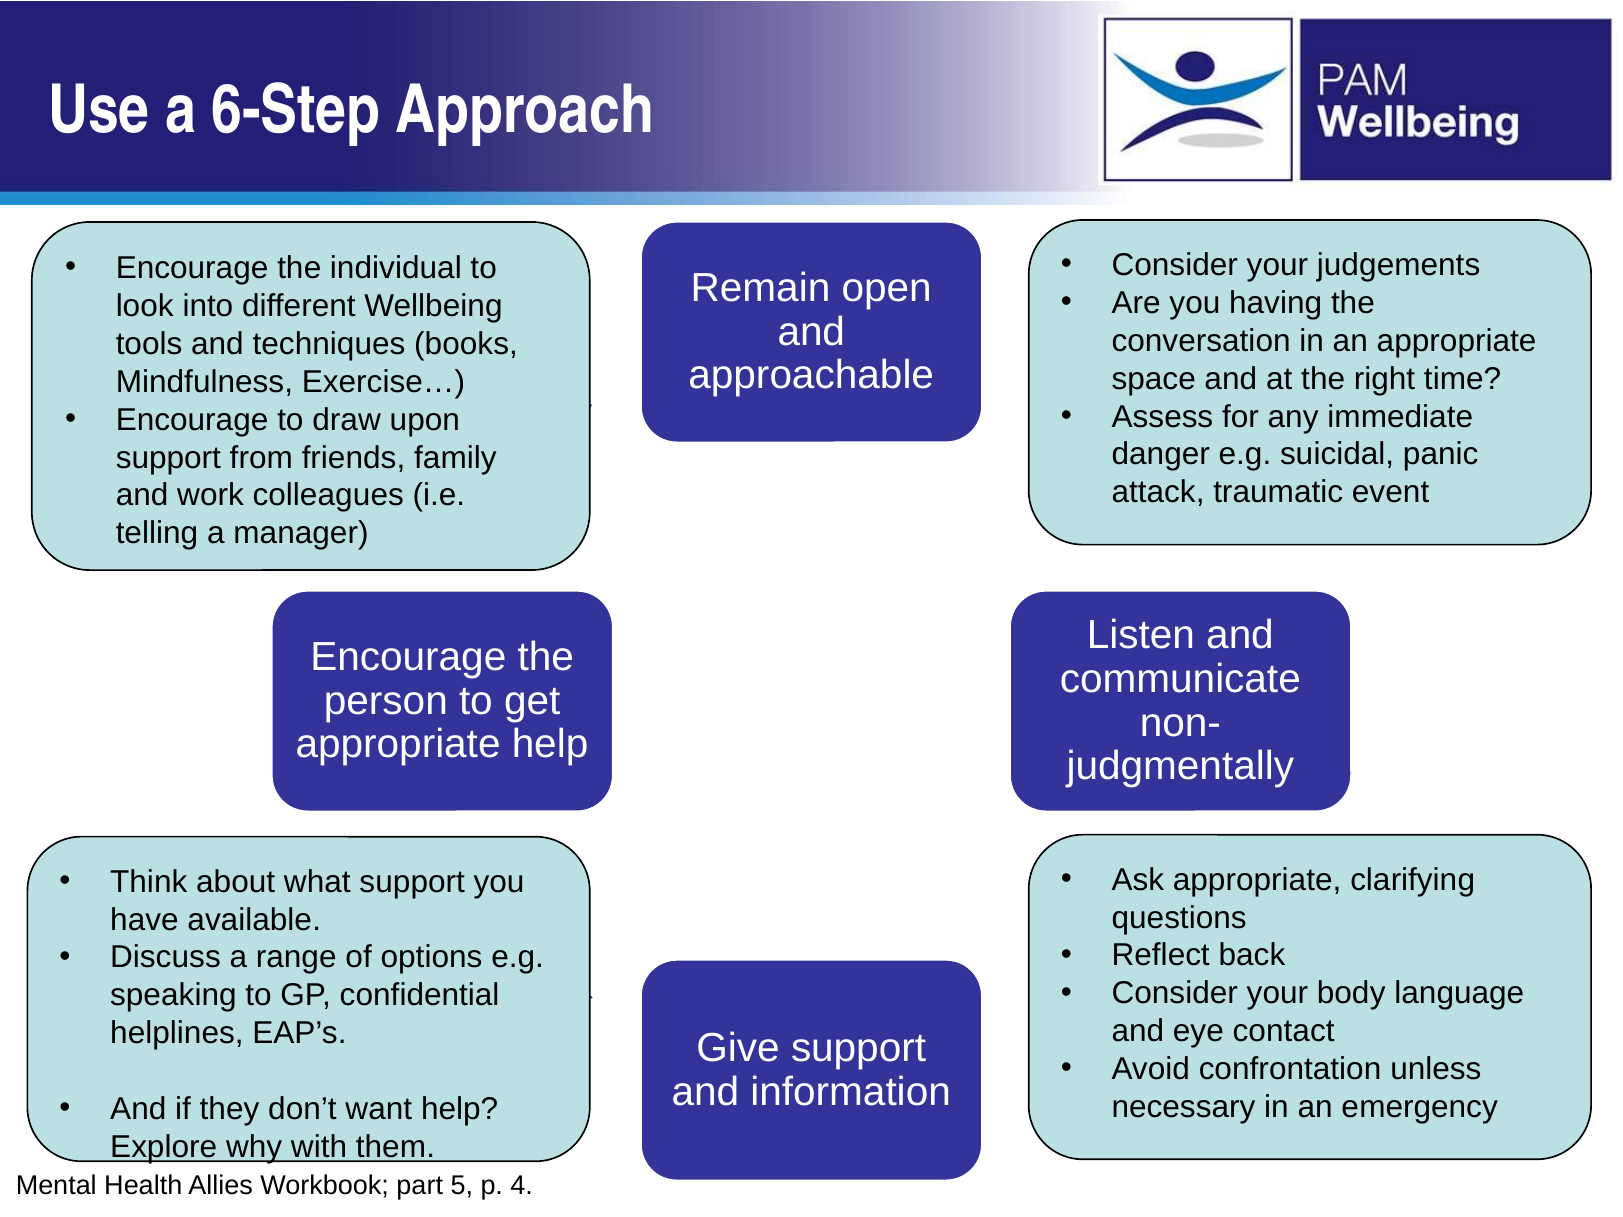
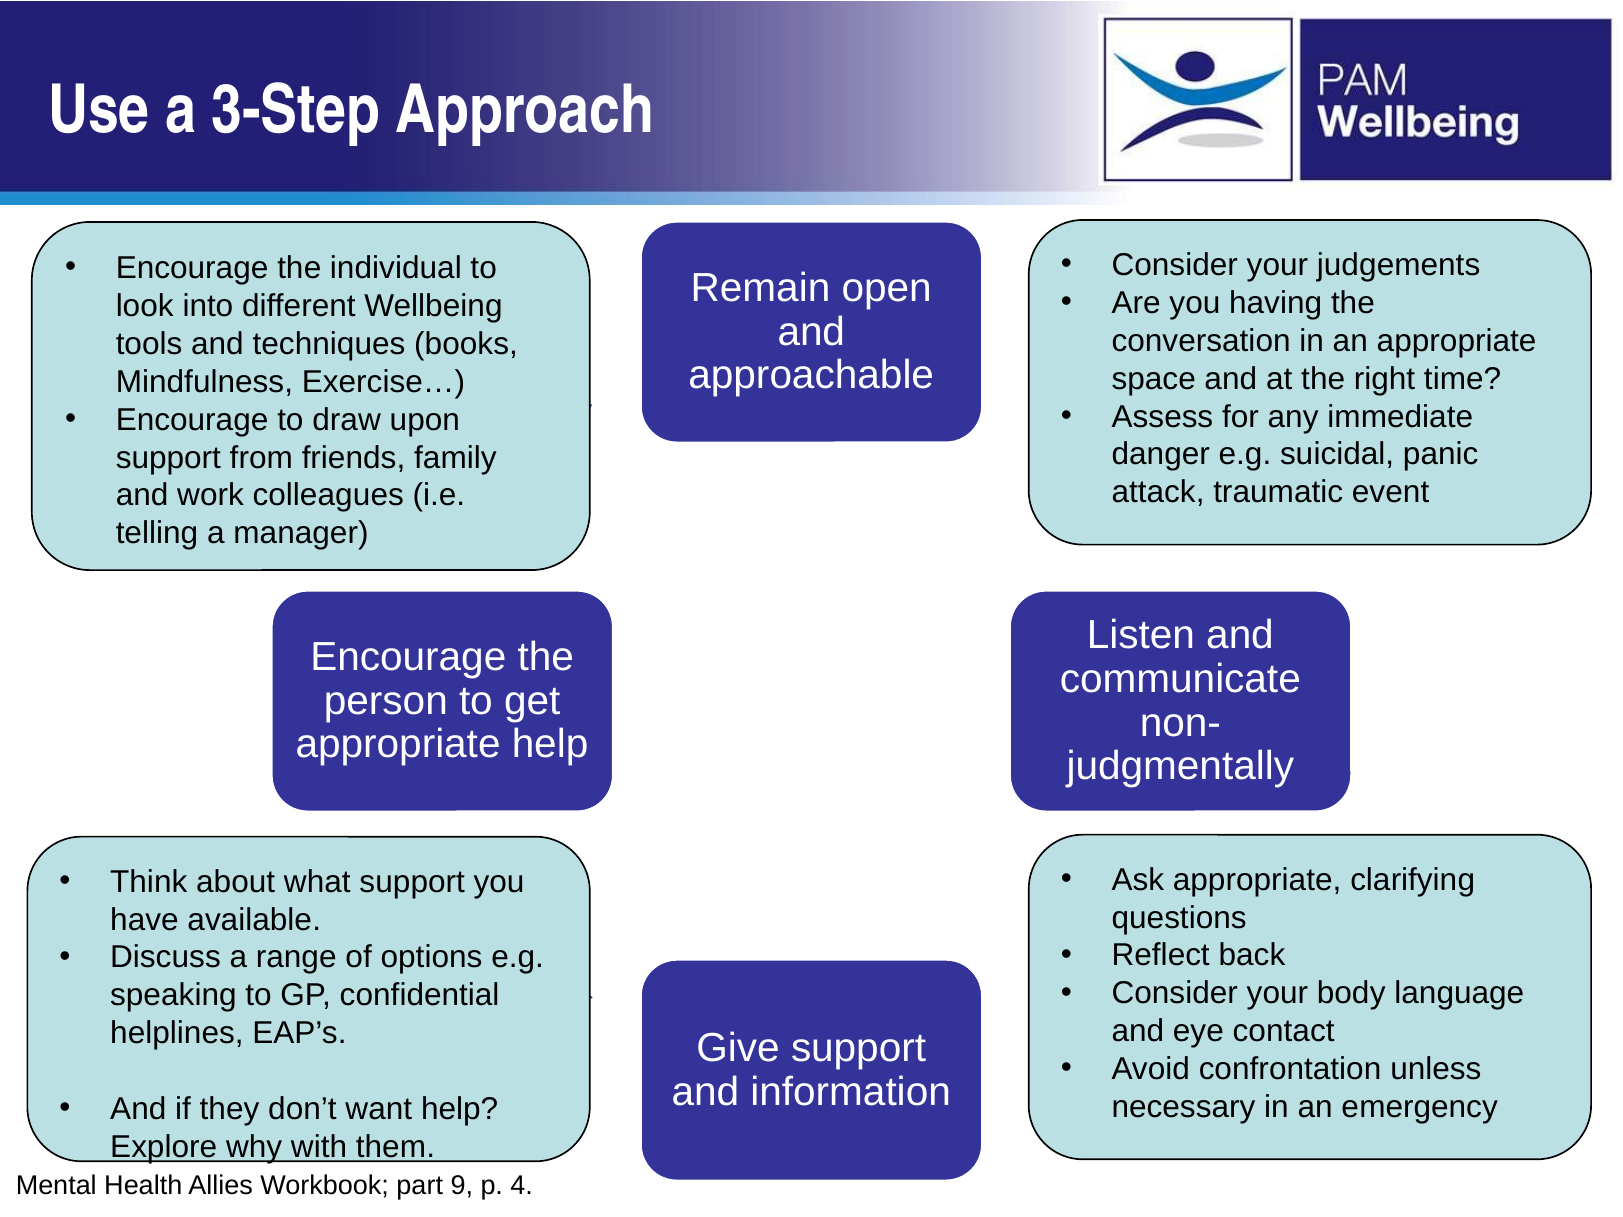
6-Step: 6-Step -> 3-Step (296, 110)
5: 5 -> 9 (462, 1186)
